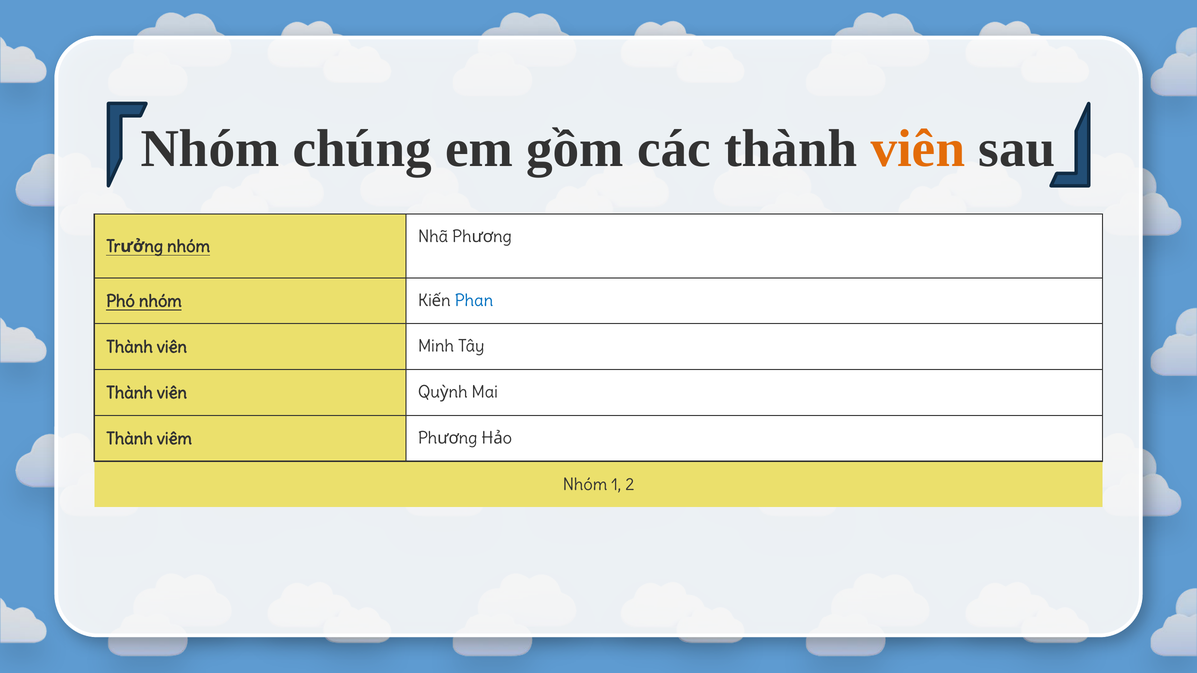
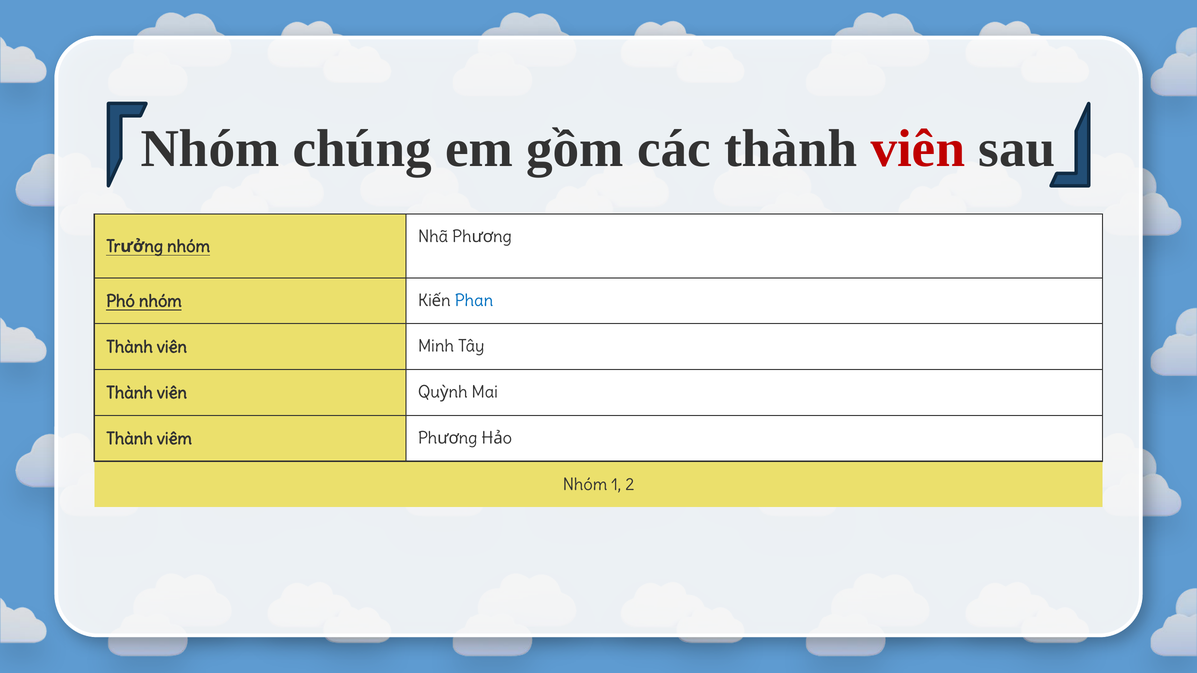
viên colour: orange -> red (918, 149)
